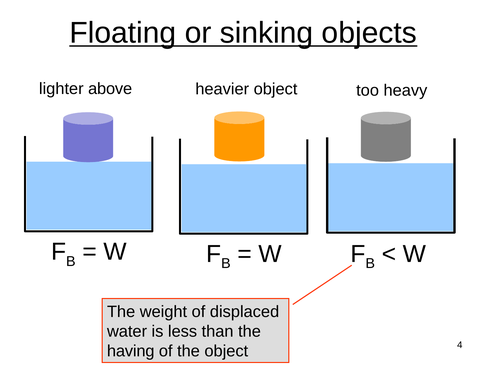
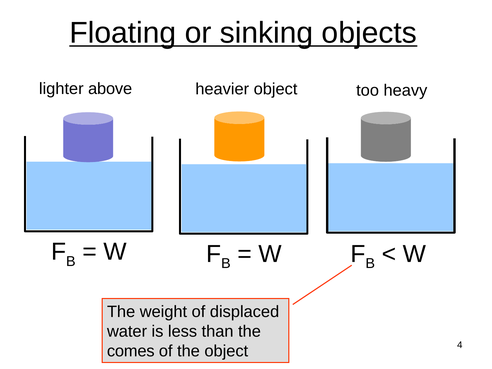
having: having -> comes (131, 351)
